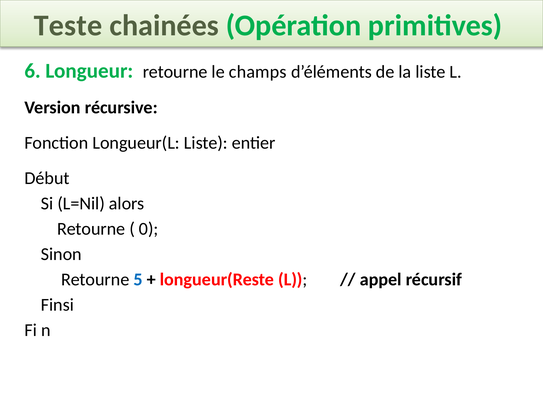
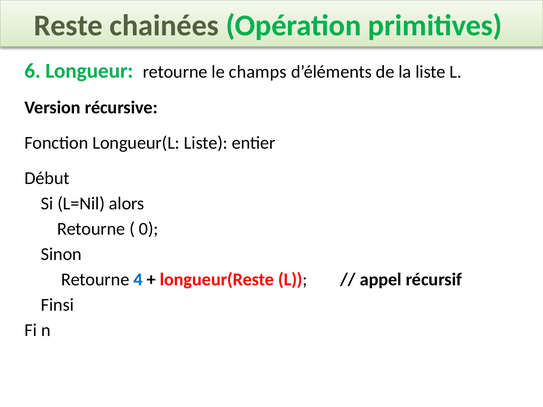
Teste: Teste -> Reste (68, 25)
5: 5 -> 4 (138, 280)
